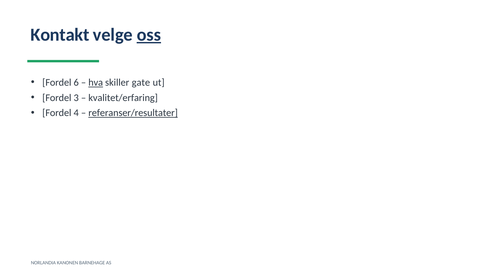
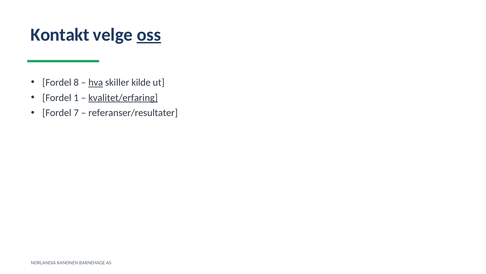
6: 6 -> 8 (76, 82)
gate: gate -> kilde (141, 82)
3: 3 -> 1 (76, 98)
kvalitet/erfaring underline: none -> present (123, 98)
4: 4 -> 7 (76, 113)
referanser/resultater underline: present -> none (133, 113)
